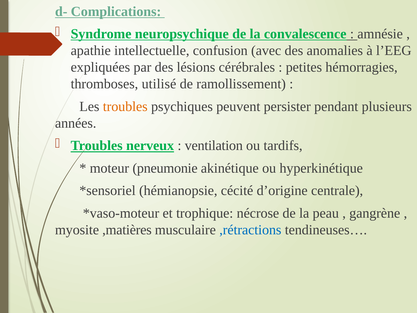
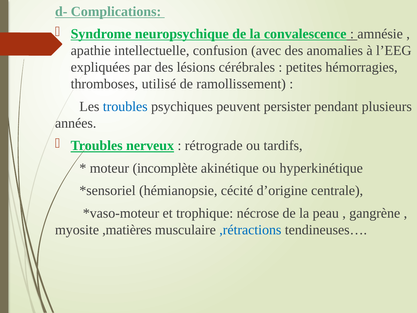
troubles colour: orange -> blue (125, 106)
ventilation: ventilation -> rétrograde (214, 146)
pneumonie: pneumonie -> incomplète (165, 168)
